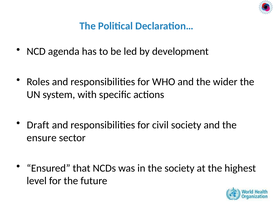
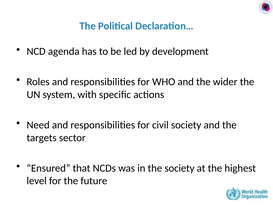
Draft: Draft -> Need (38, 125)
ensure: ensure -> targets (42, 138)
